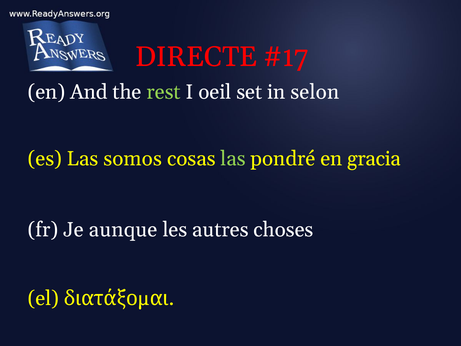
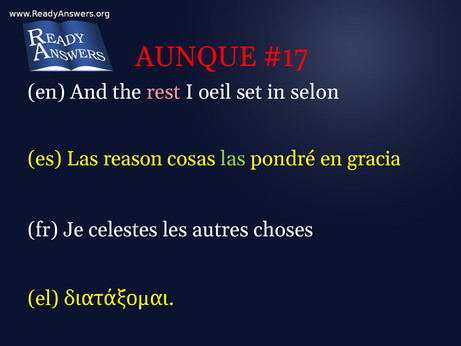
DIRECTE: DIRECTE -> AUNQUE (196, 57)
rest colour: light green -> pink (164, 92)
somos: somos -> reason (133, 159)
aunque: aunque -> celestes (123, 230)
